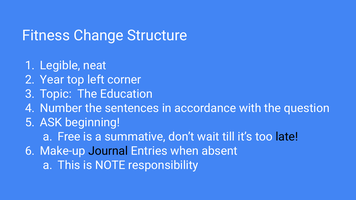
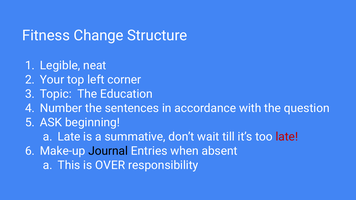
Year: Year -> Your (52, 80)
a Free: Free -> Late (69, 137)
late colour: black -> red (287, 137)
NOTE: NOTE -> OVER (110, 165)
